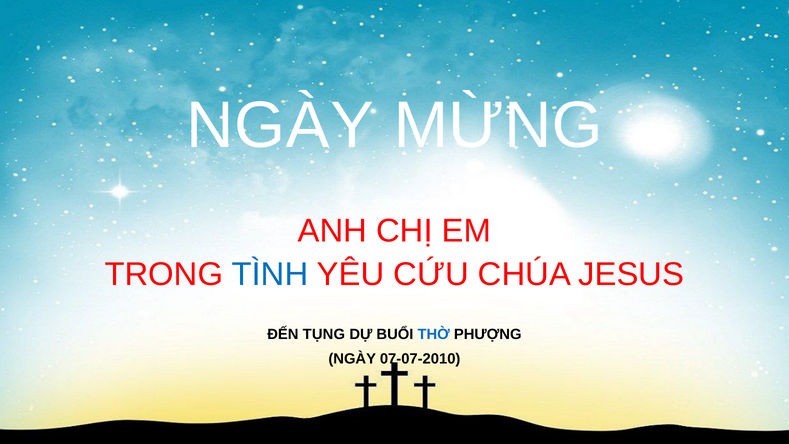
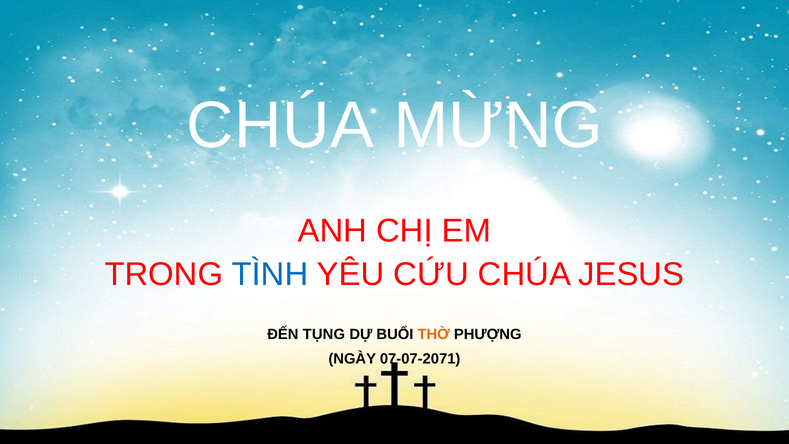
NGÀY: NGÀY -> CHÚA (280, 125)
THỜ colour: blue -> orange (434, 334)
07-07-2010: 07-07-2010 -> 07-07-2071 (420, 359)
